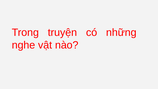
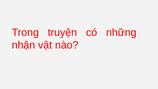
nghe: nghe -> nhận (23, 45)
